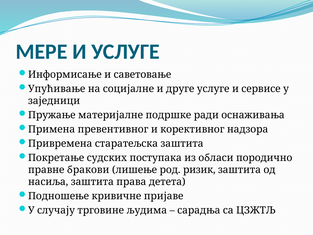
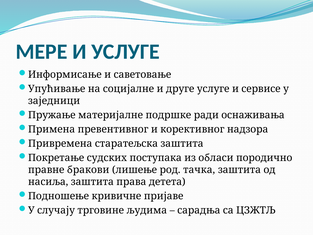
ризик: ризик -> тачка (199, 170)
